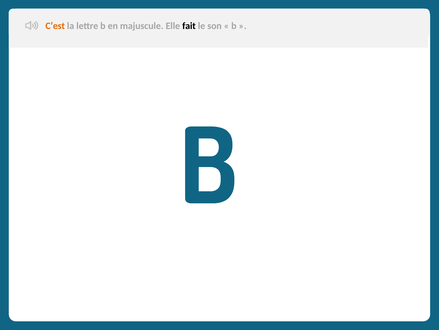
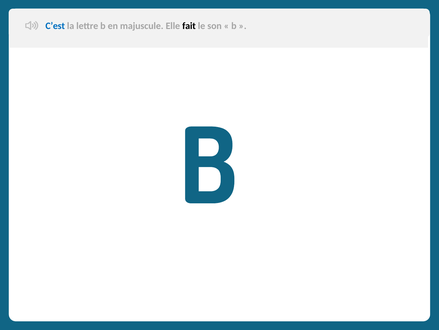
C’est colour: orange -> blue (55, 26)
